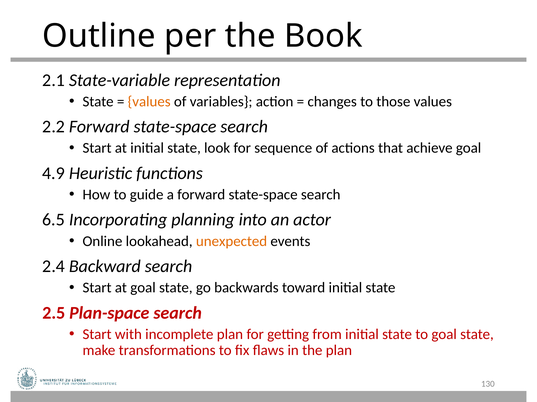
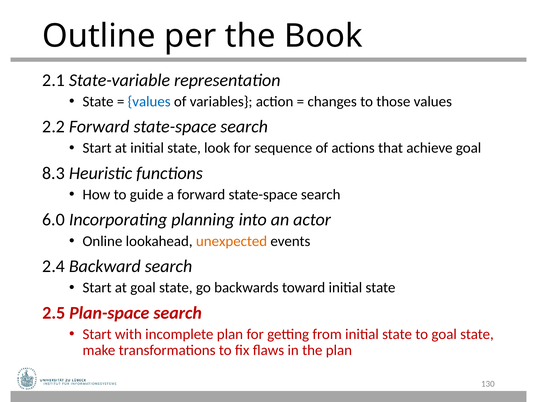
values colour: orange -> blue (149, 102)
4.9: 4.9 -> 8.3 (54, 173)
6.5: 6.5 -> 6.0 (54, 220)
